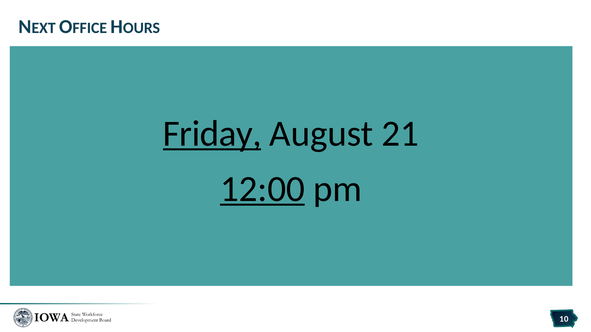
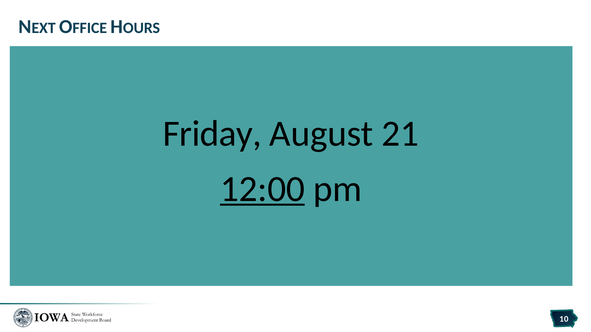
Friday underline: present -> none (212, 134)
